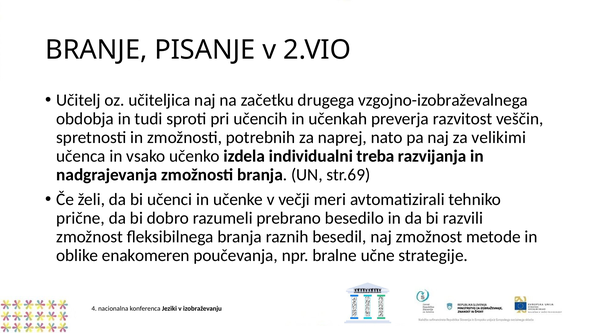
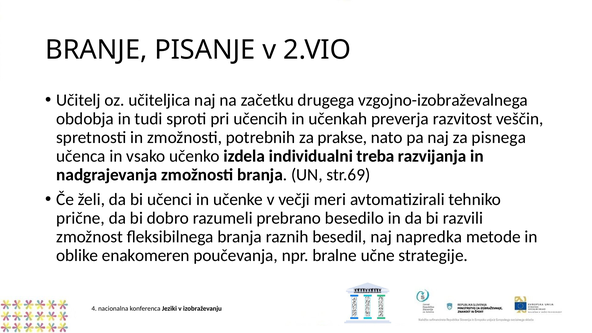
naprej: naprej -> prakse (342, 137)
velikimi: velikimi -> pisnega (499, 137)
naj zmožnost: zmožnost -> napredka (429, 237)
